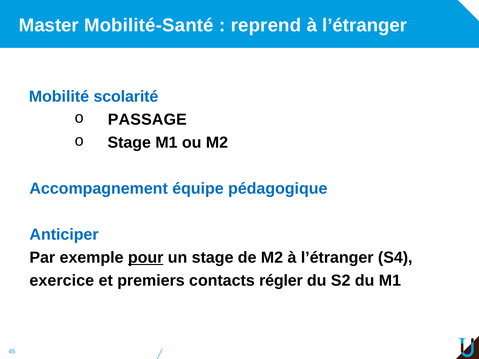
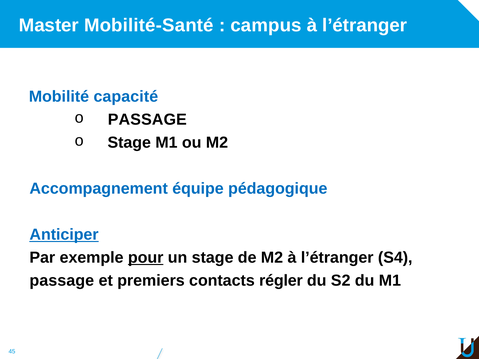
reprend: reprend -> campus (266, 25)
scolarité: scolarité -> capacité (126, 97)
Anticiper underline: none -> present (64, 235)
exercice: exercice -> passage (62, 281)
